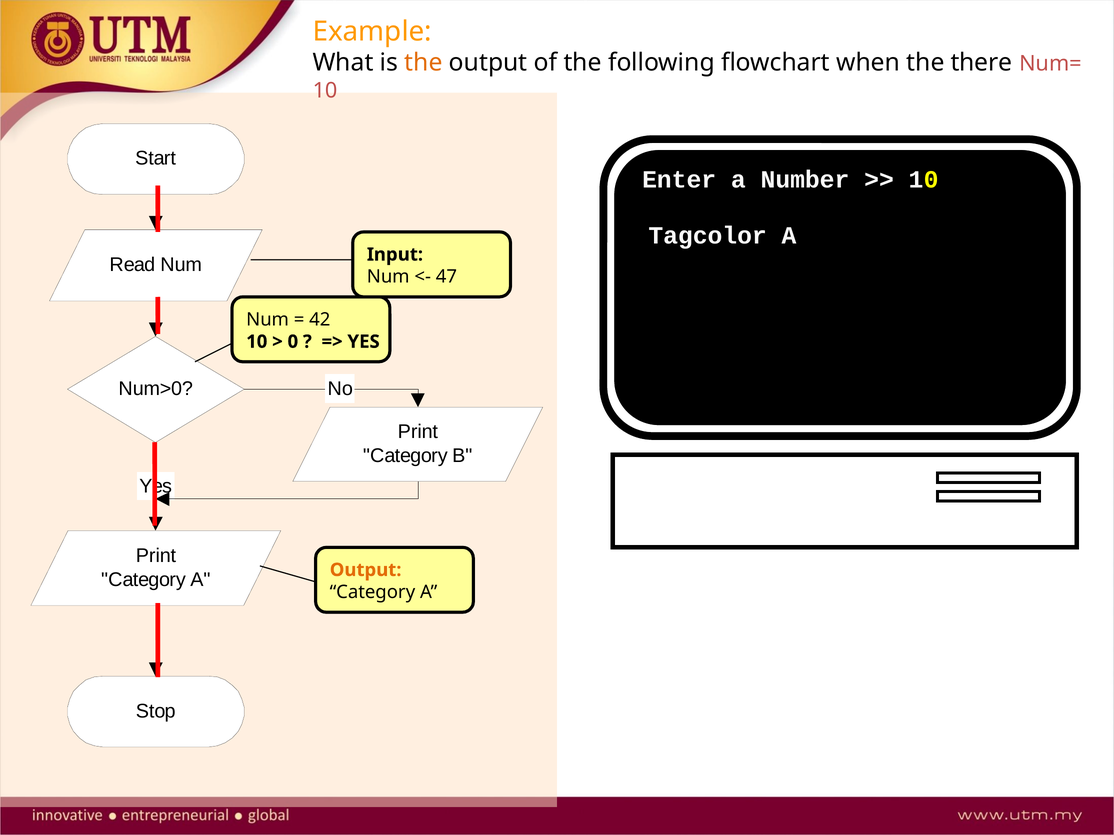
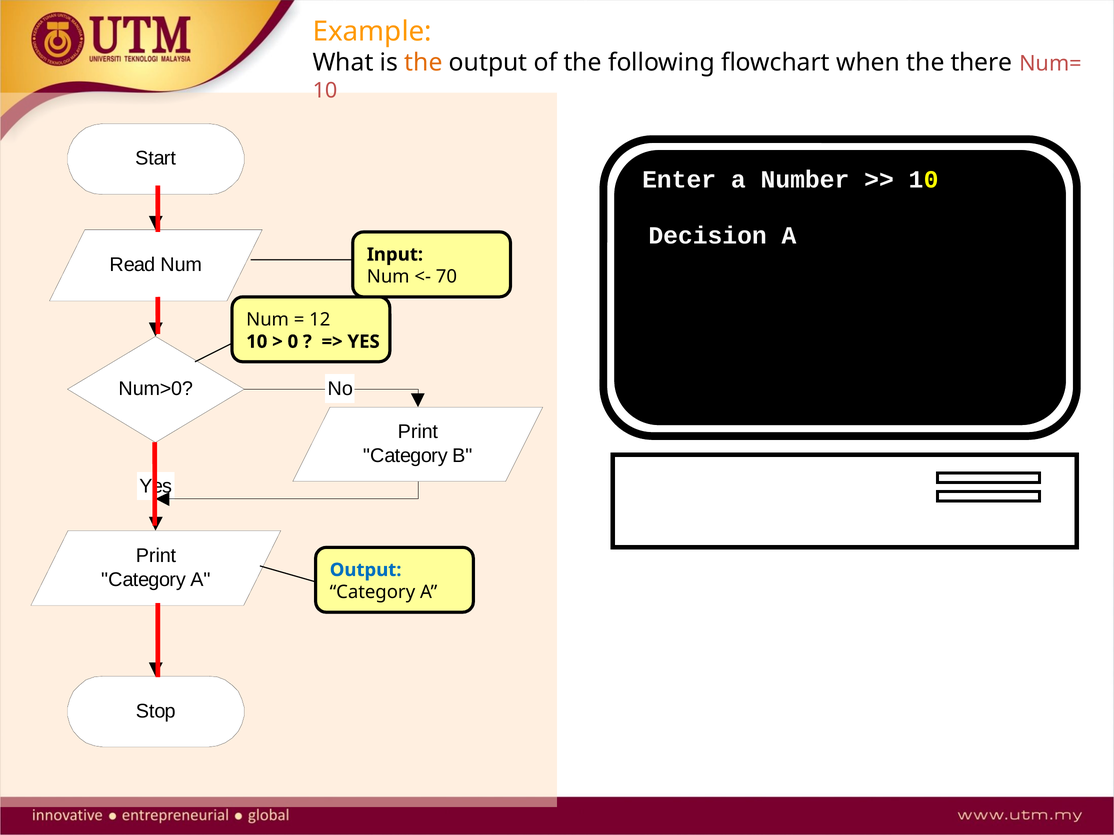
Tagcolor: Tagcolor -> Decision (708, 236)
47: 47 -> 70 (446, 277)
42: 42 -> 12 (320, 320)
Output colour: orange -> blue (366, 570)
